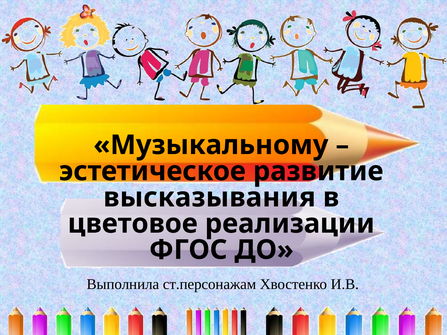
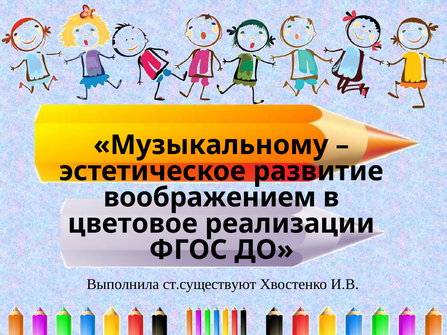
высказывания: высказывания -> воображением (210, 198)
ст.персонажам: ст.персонажам -> ст.существуют (210, 285)
